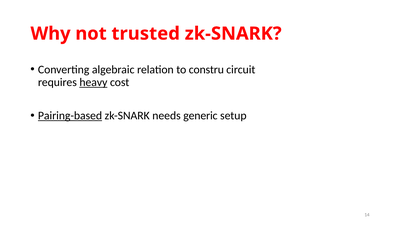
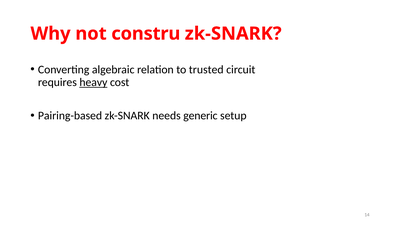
trusted: trusted -> constru (146, 34)
constru: constru -> trusted (206, 70)
Pairing-based underline: present -> none (70, 116)
